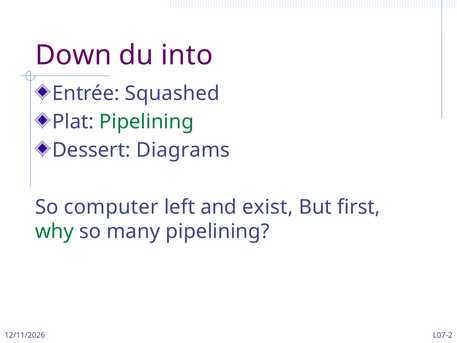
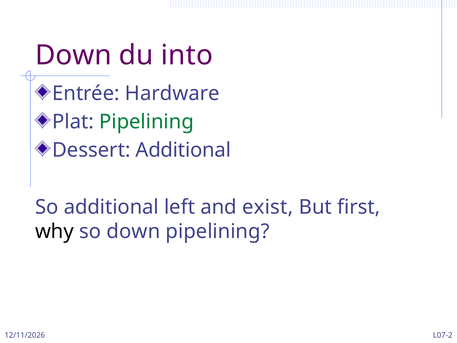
Squashed: Squashed -> Hardware (172, 93)
Dessert Diagrams: Diagrams -> Additional (183, 150)
So computer: computer -> additional (111, 207)
why colour: green -> black (54, 231)
so many: many -> down (133, 231)
